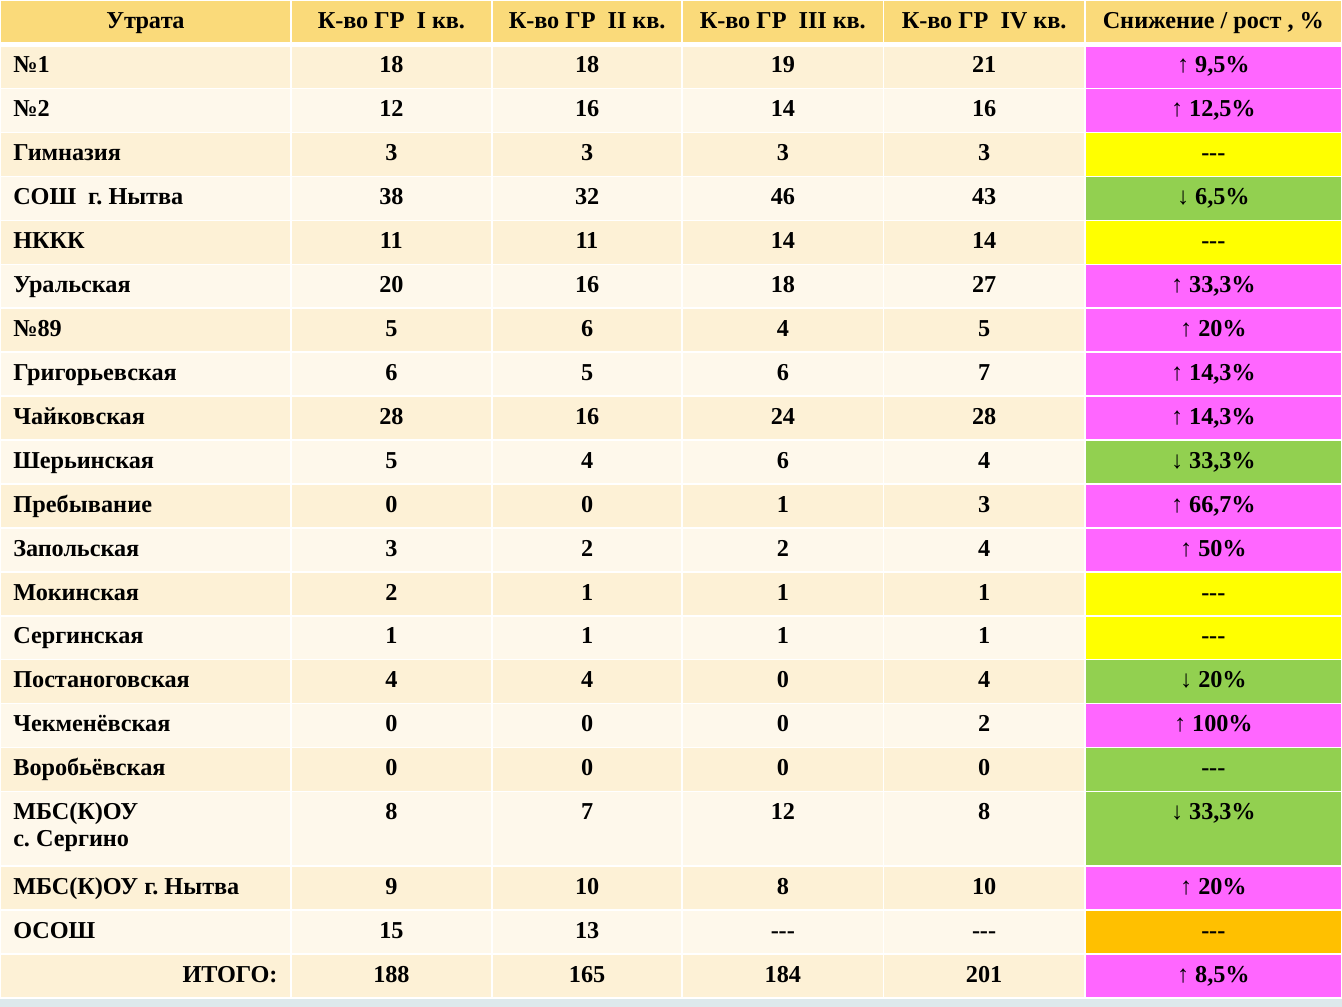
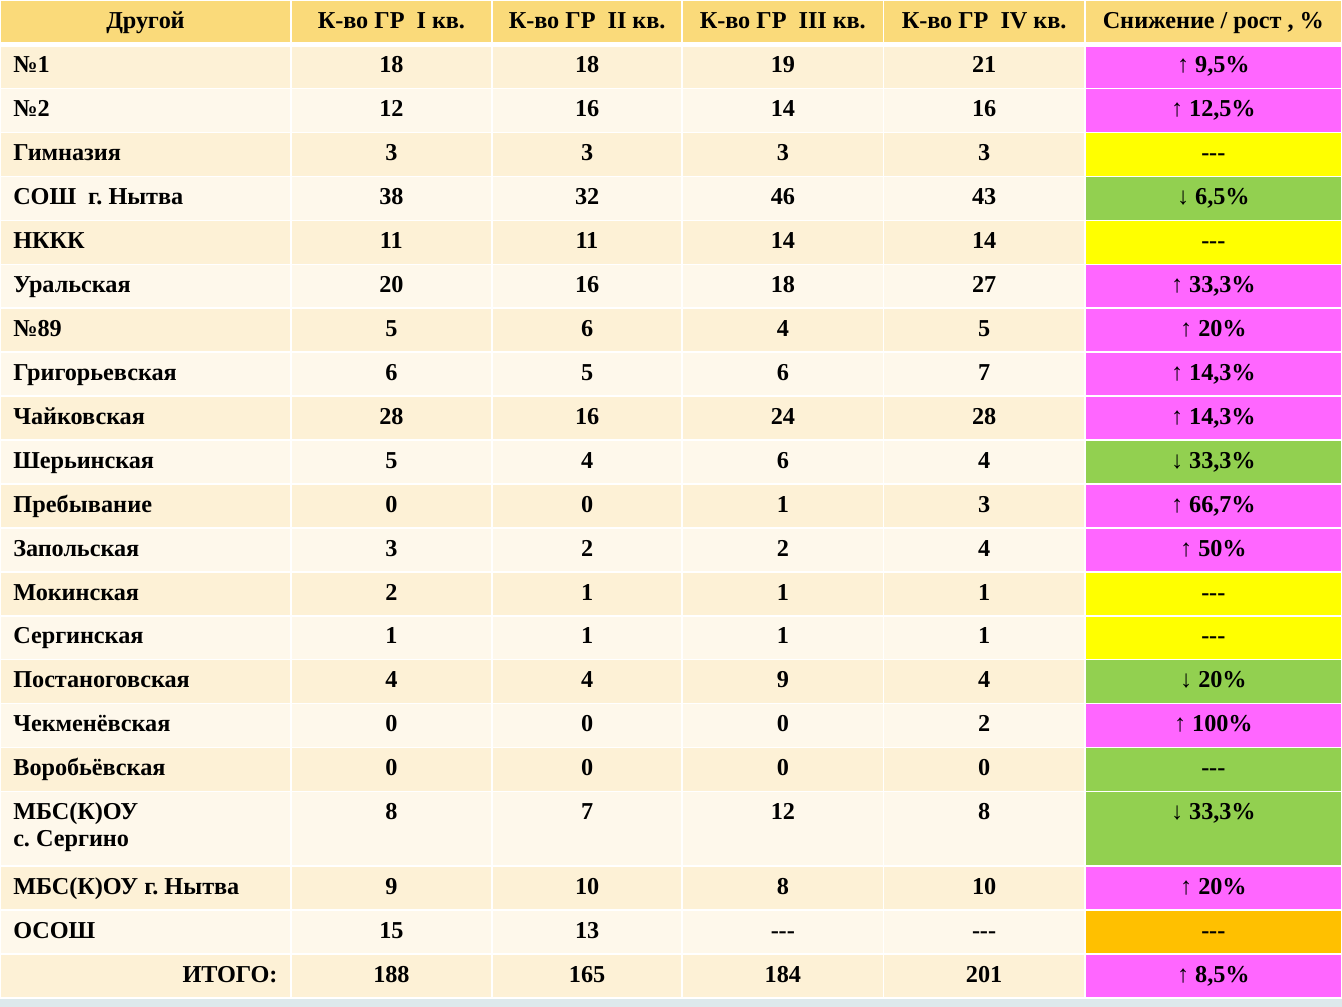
Утрата: Утрата -> Другой (146, 20)
4 0: 0 -> 9 (783, 680)
